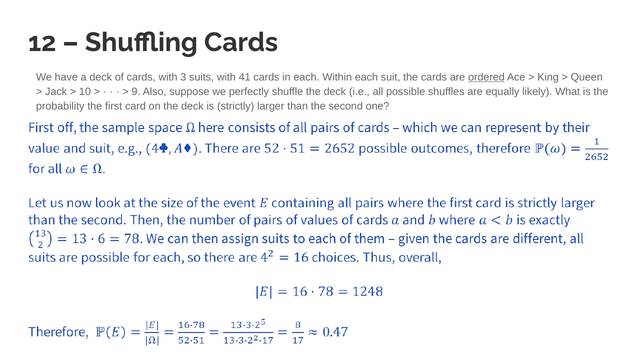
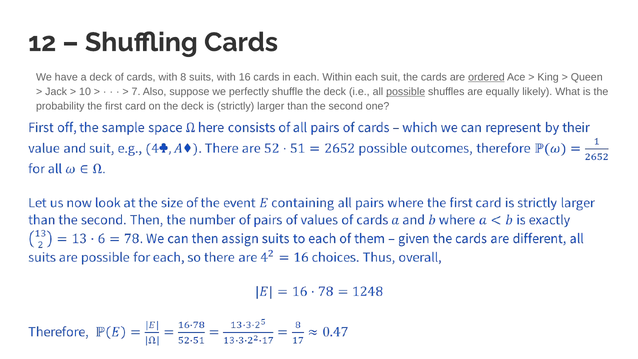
3: 3 -> 8 (183, 77)
41: 41 -> 16 (245, 77)
9: 9 -> 7 (136, 92)
possible underline: none -> present (406, 92)
